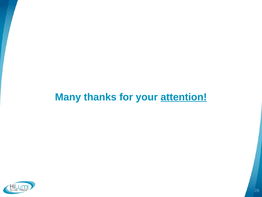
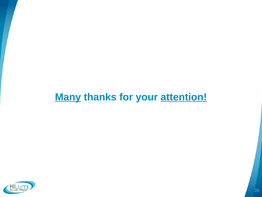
Many underline: none -> present (68, 97)
